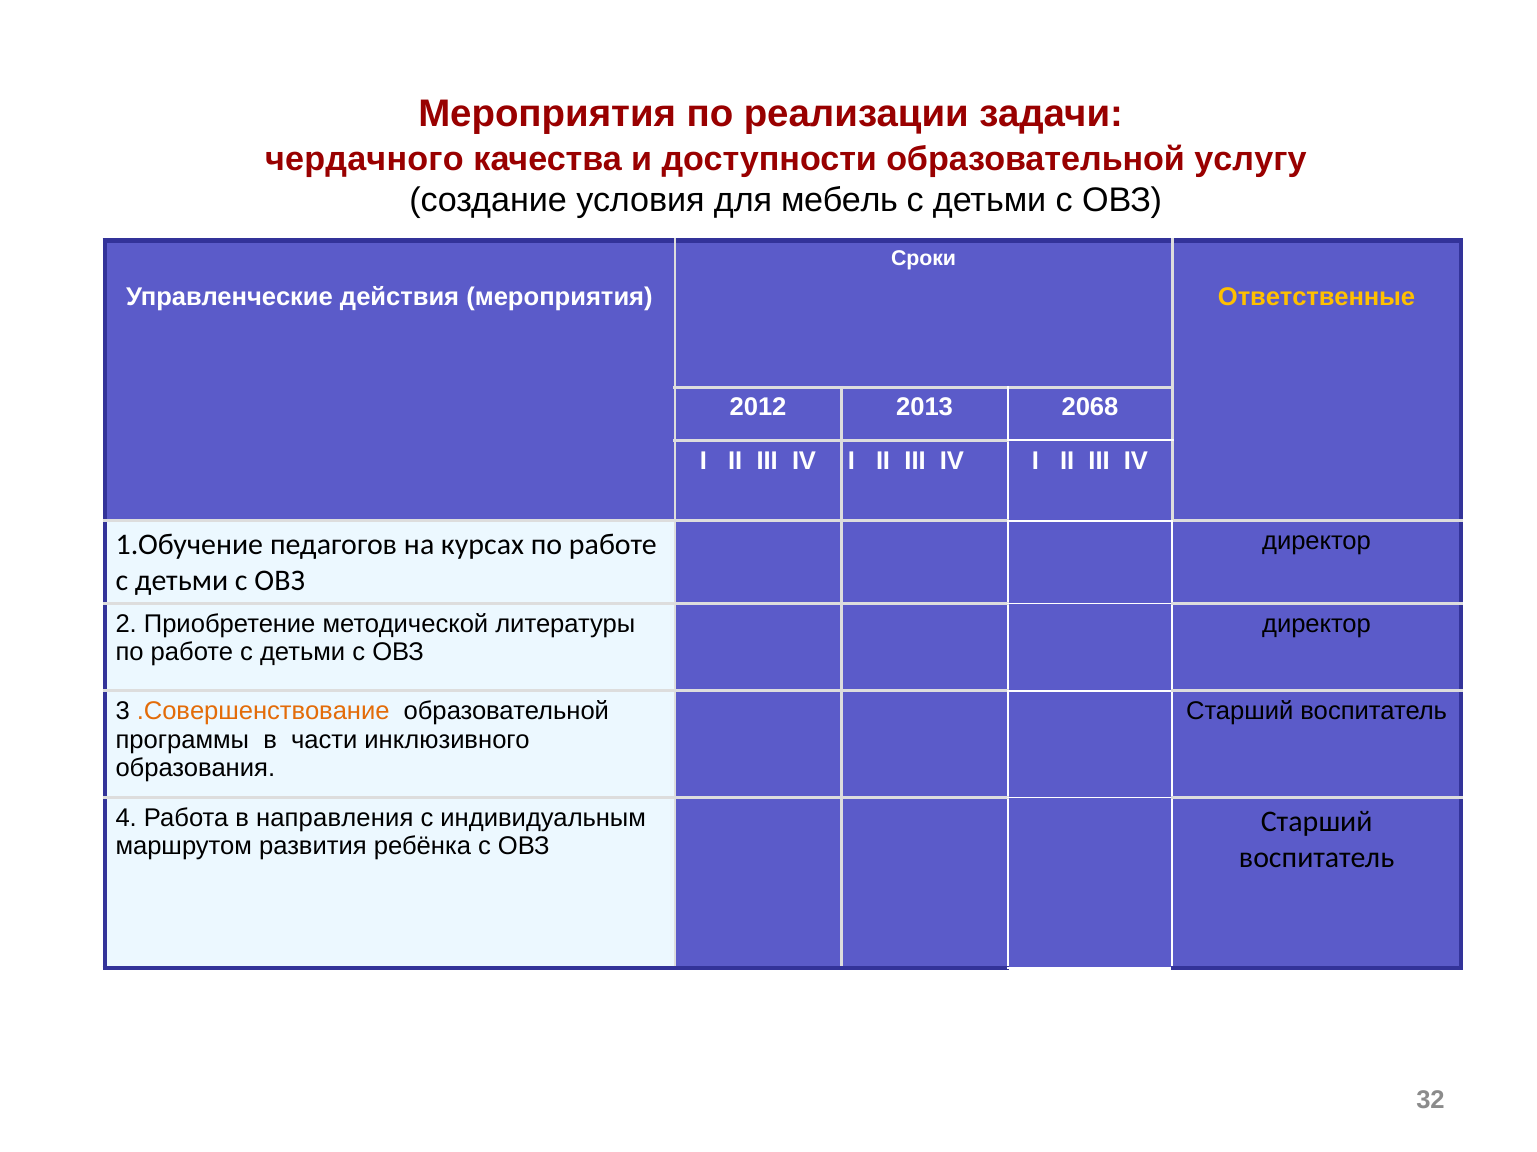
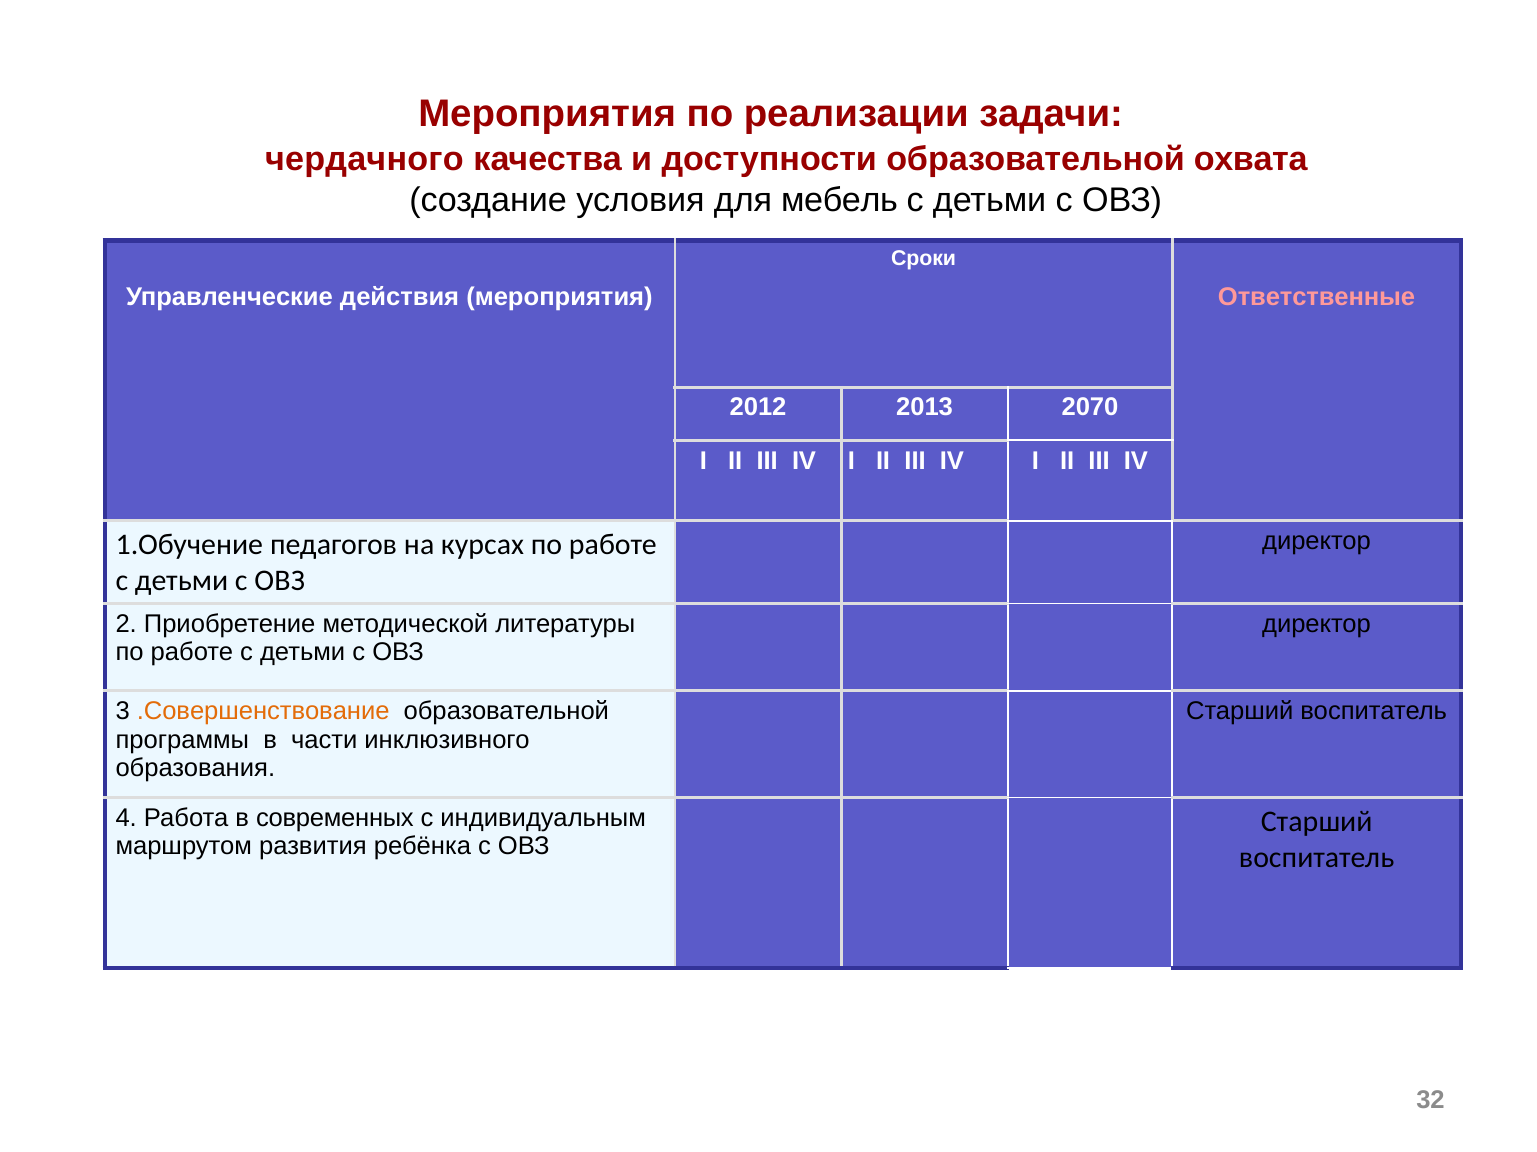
услугу: услугу -> охвата (1251, 160)
Ответственные colour: yellow -> pink (1317, 297)
2068: 2068 -> 2070 (1090, 408)
направления: направления -> современных (335, 818)
